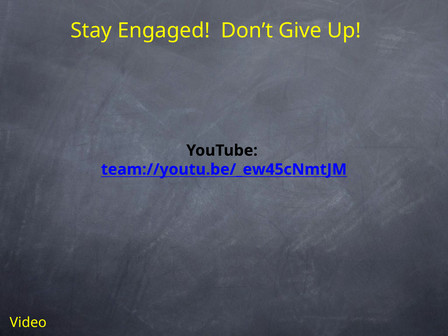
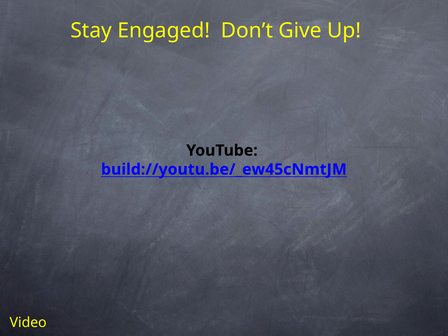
team://youtu.be/_ew45cNmtJM: team://youtu.be/_ew45cNmtJM -> build://youtu.be/_ew45cNmtJM (224, 169)
